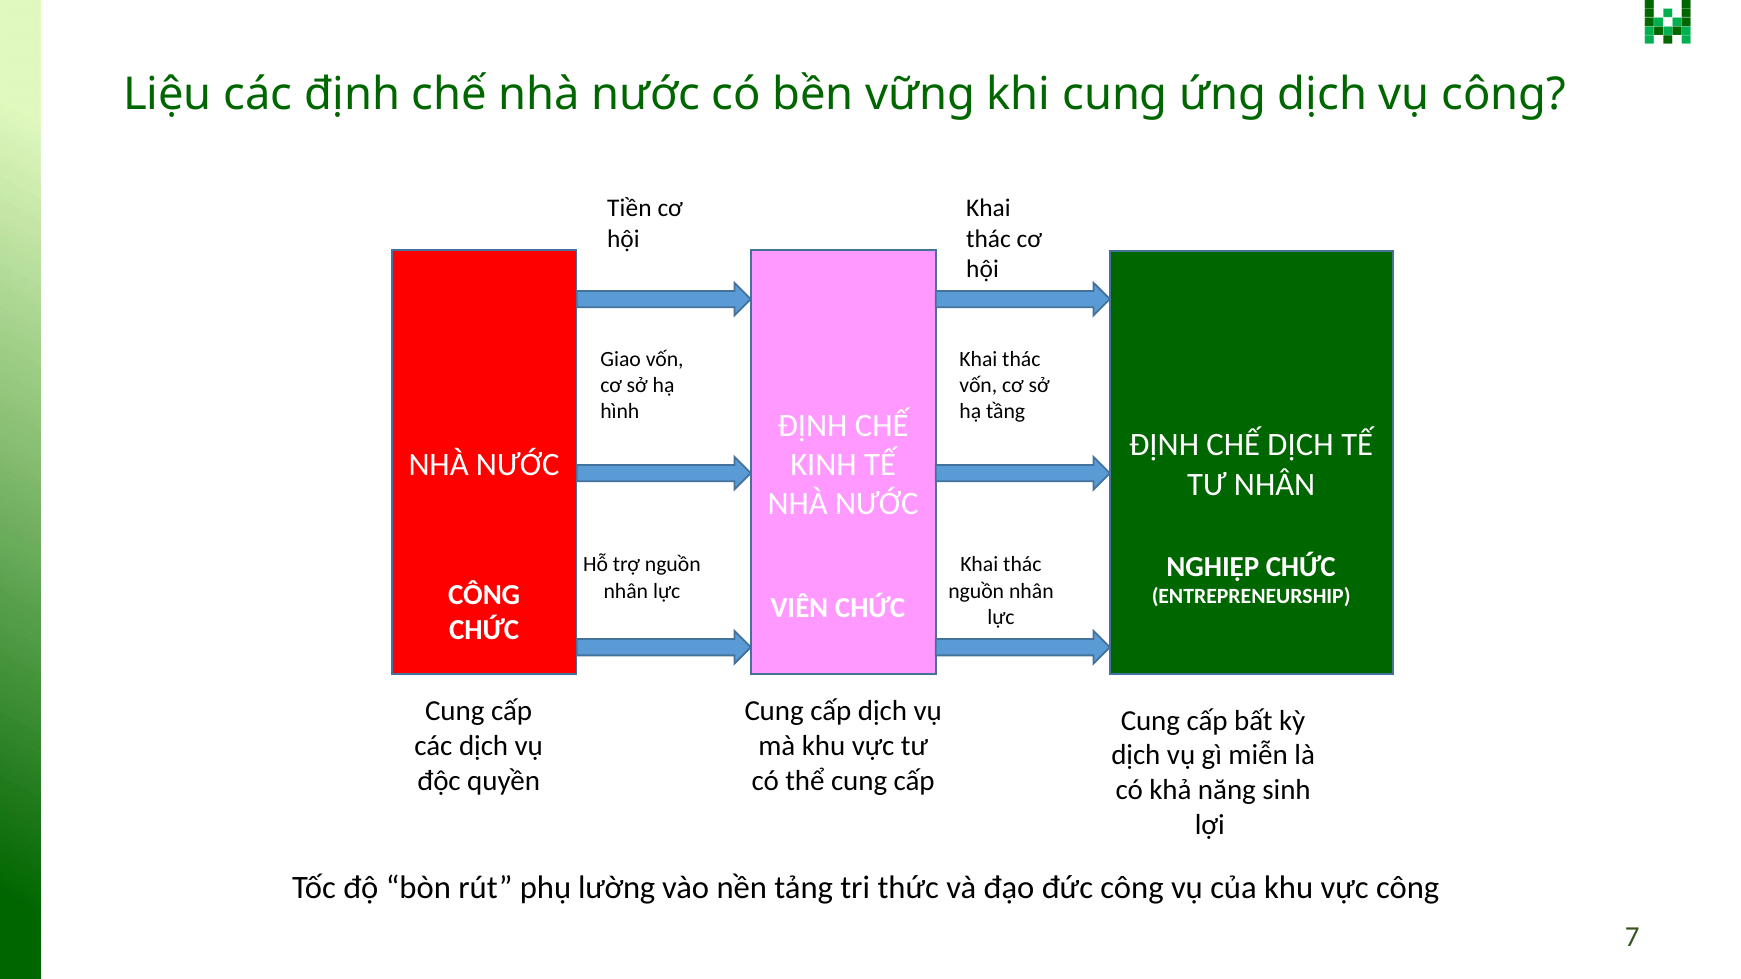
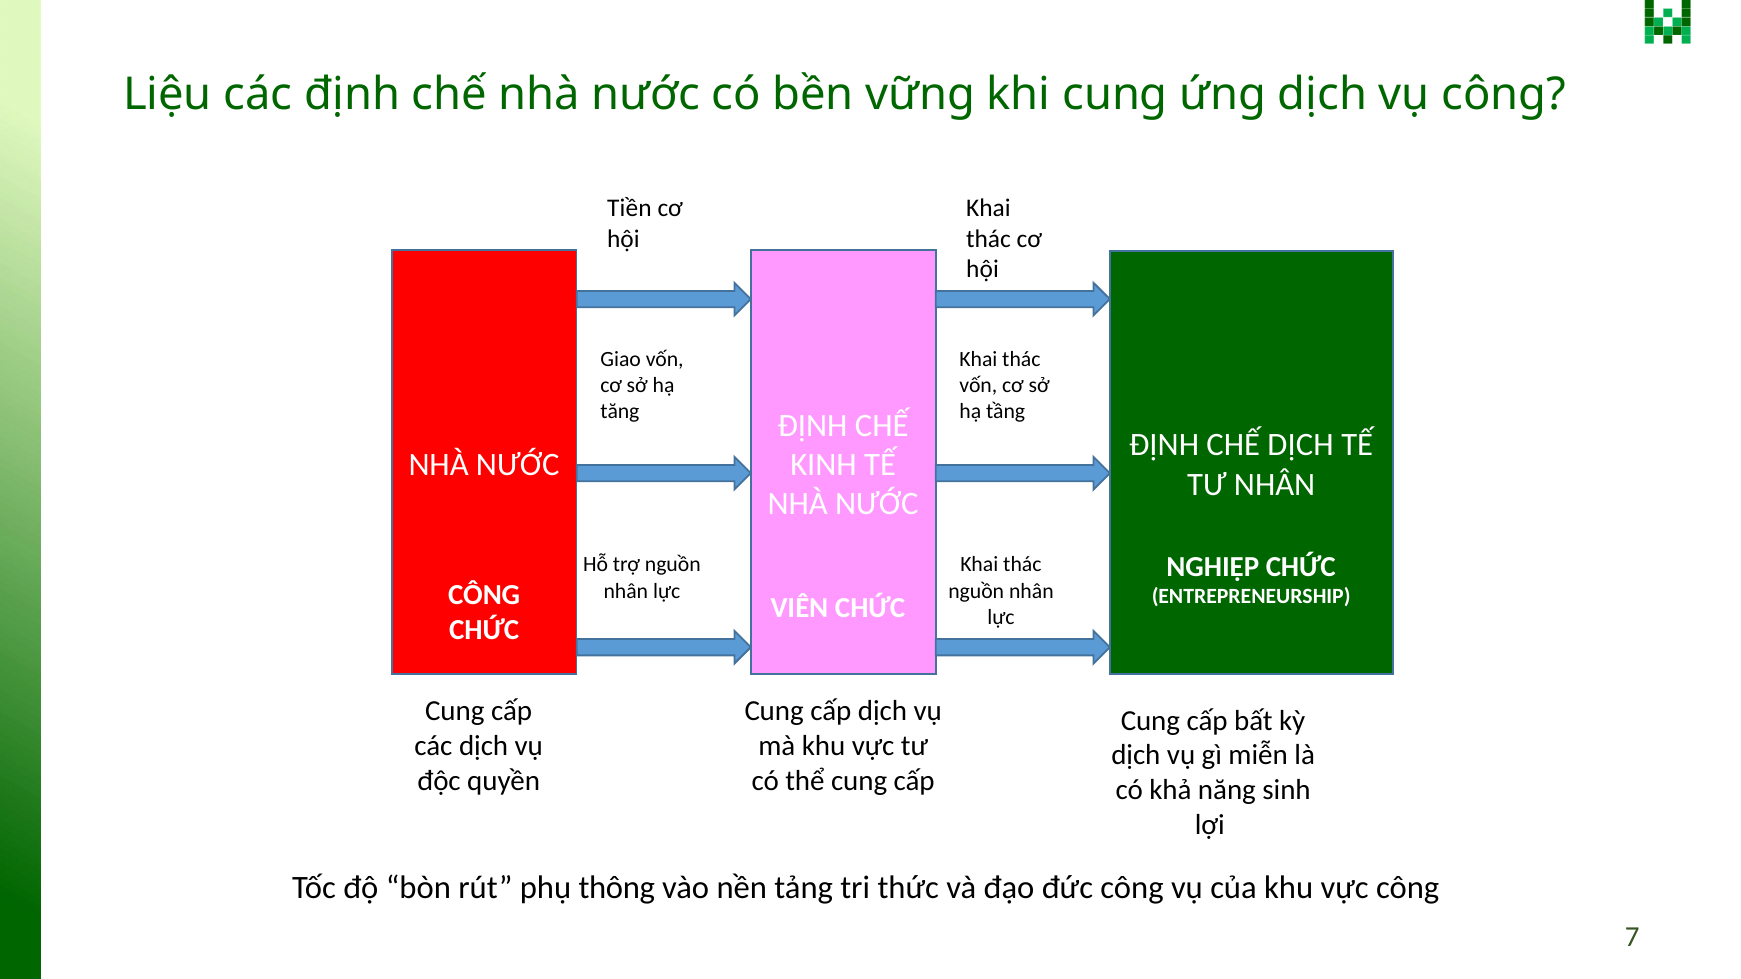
hình: hình -> tăng (620, 412)
lường: lường -> thông (617, 888)
